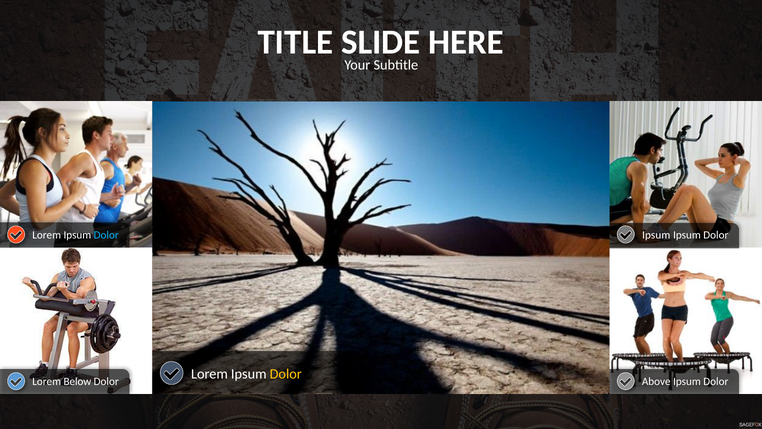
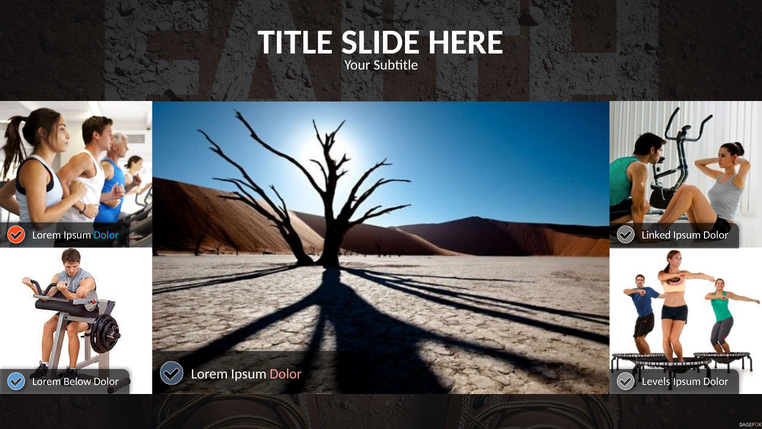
Ipsum: Ipsum -> Linked (656, 235)
Dolor colour: yellow -> pink (286, 374)
Above: Above -> Levels (656, 381)
